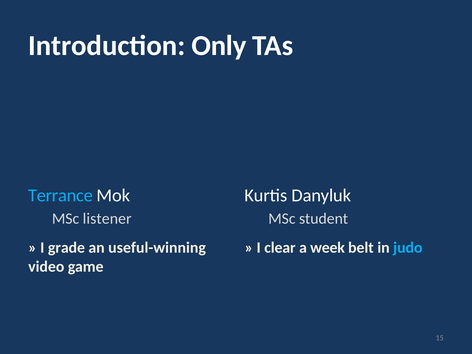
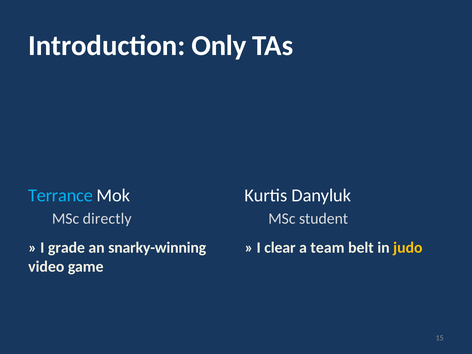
listener: listener -> directly (107, 219)
useful-winning: useful-winning -> snarky-winning (157, 248)
week: week -> team (327, 248)
judo colour: light blue -> yellow (408, 248)
